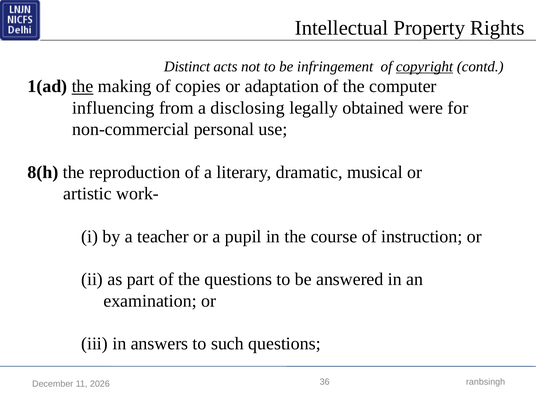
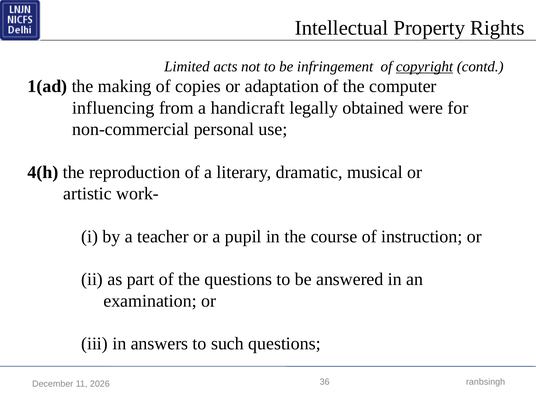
Distinct: Distinct -> Limited (187, 67)
the underline: present -> none (83, 86)
disclosing: disclosing -> handicraft (248, 108)
8(h: 8(h -> 4(h (43, 172)
